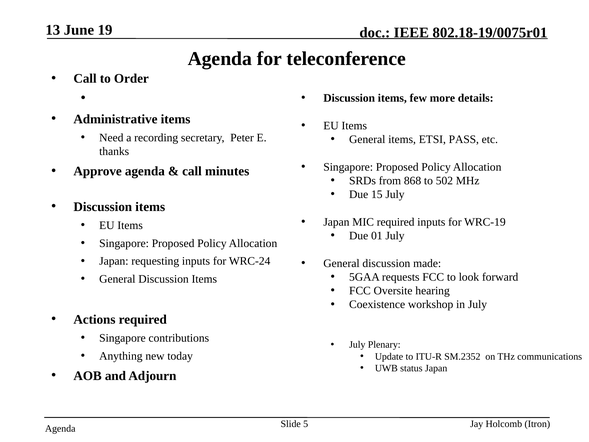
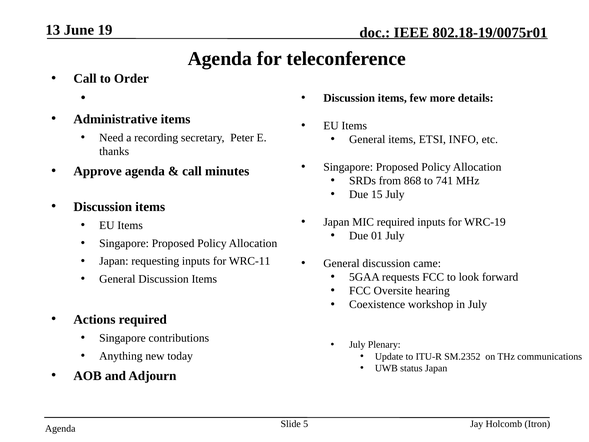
PASS: PASS -> INFO (464, 139)
502: 502 -> 741 (444, 181)
WRC-24: WRC-24 -> WRC-11 (250, 261)
made: made -> came (427, 263)
